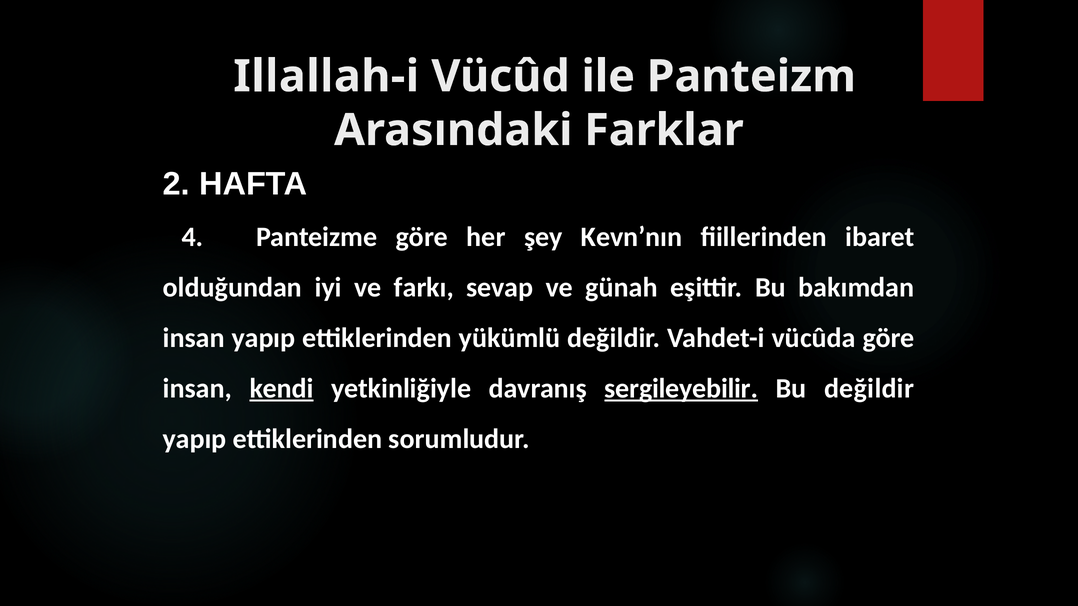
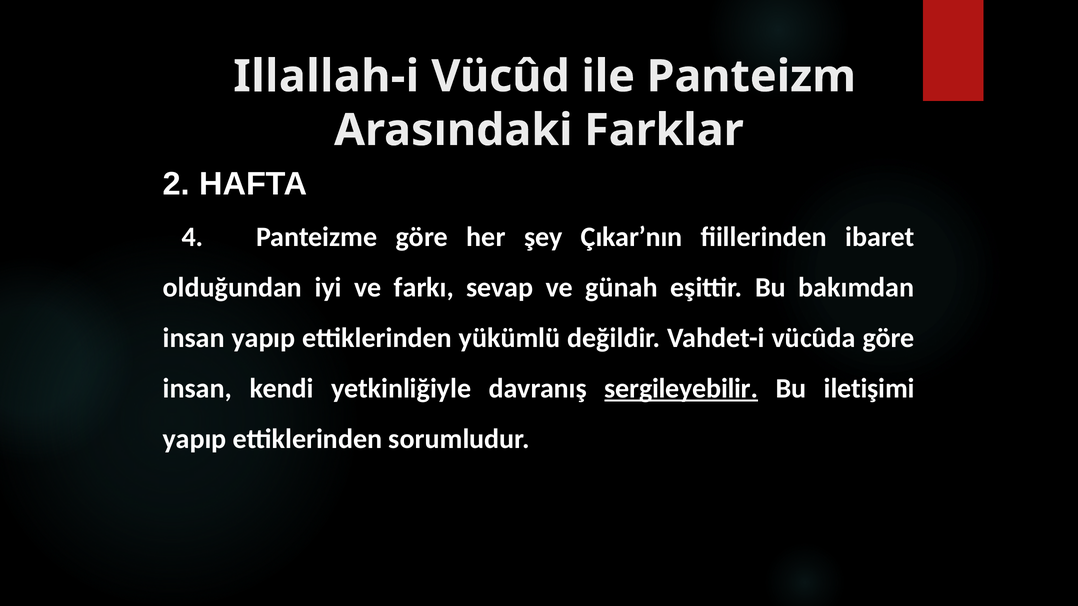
Kevn’nın: Kevn’nın -> Çıkar’nın (632, 237)
kendi underline: present -> none (282, 389)
Bu değildir: değildir -> iletişimi (869, 389)
